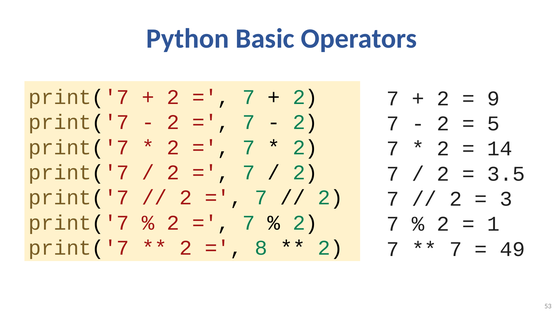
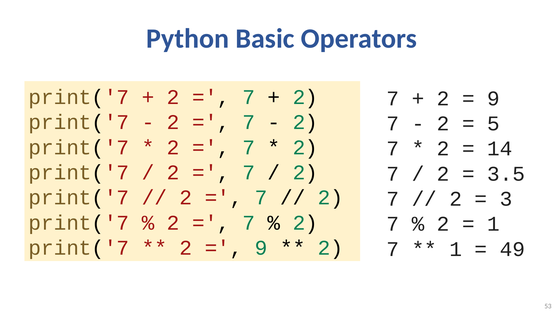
8: 8 -> 9 (261, 248)
7: 7 -> 1 (456, 249)
